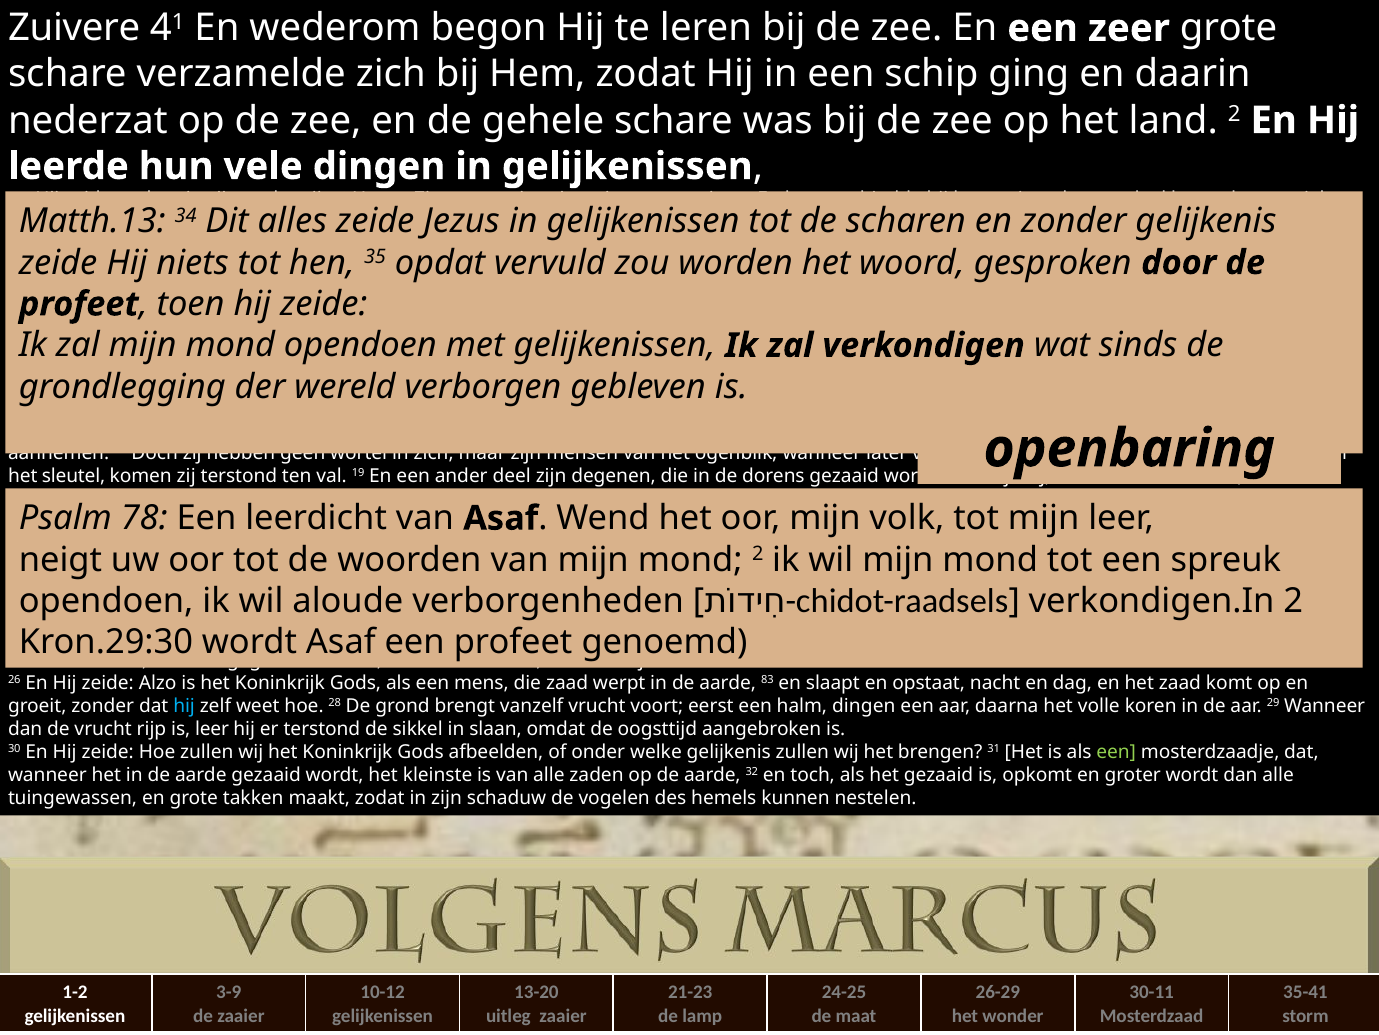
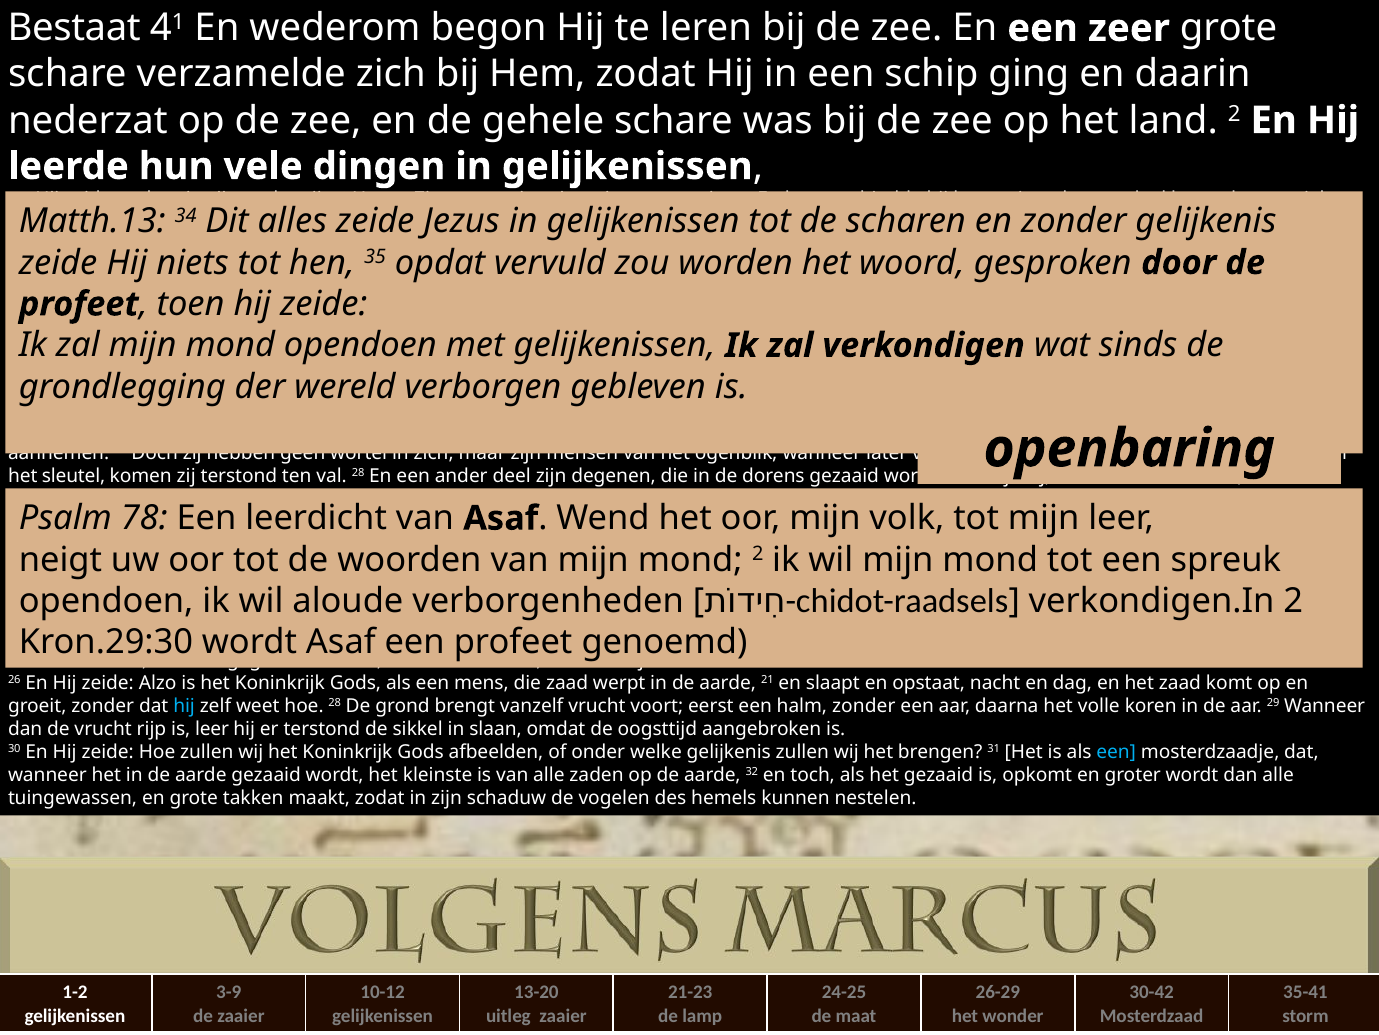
Zuivere: Zuivere -> Bestaat (74, 28)
val 19: 19 -> 28 (358, 473)
aarde 83: 83 -> 21 (767, 680)
halm dingen: dingen -> zonder (864, 706)
een colour: light green -> light blue (1116, 752)
30-11: 30-11 -> 30-42 (1152, 992)
